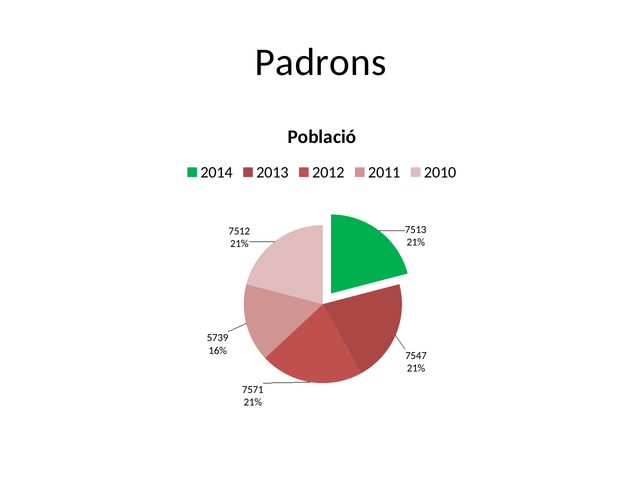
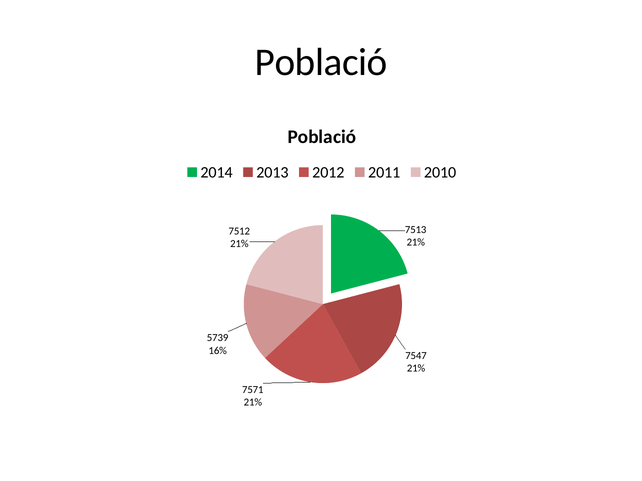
Padrons: Padrons -> Població (321, 62)
